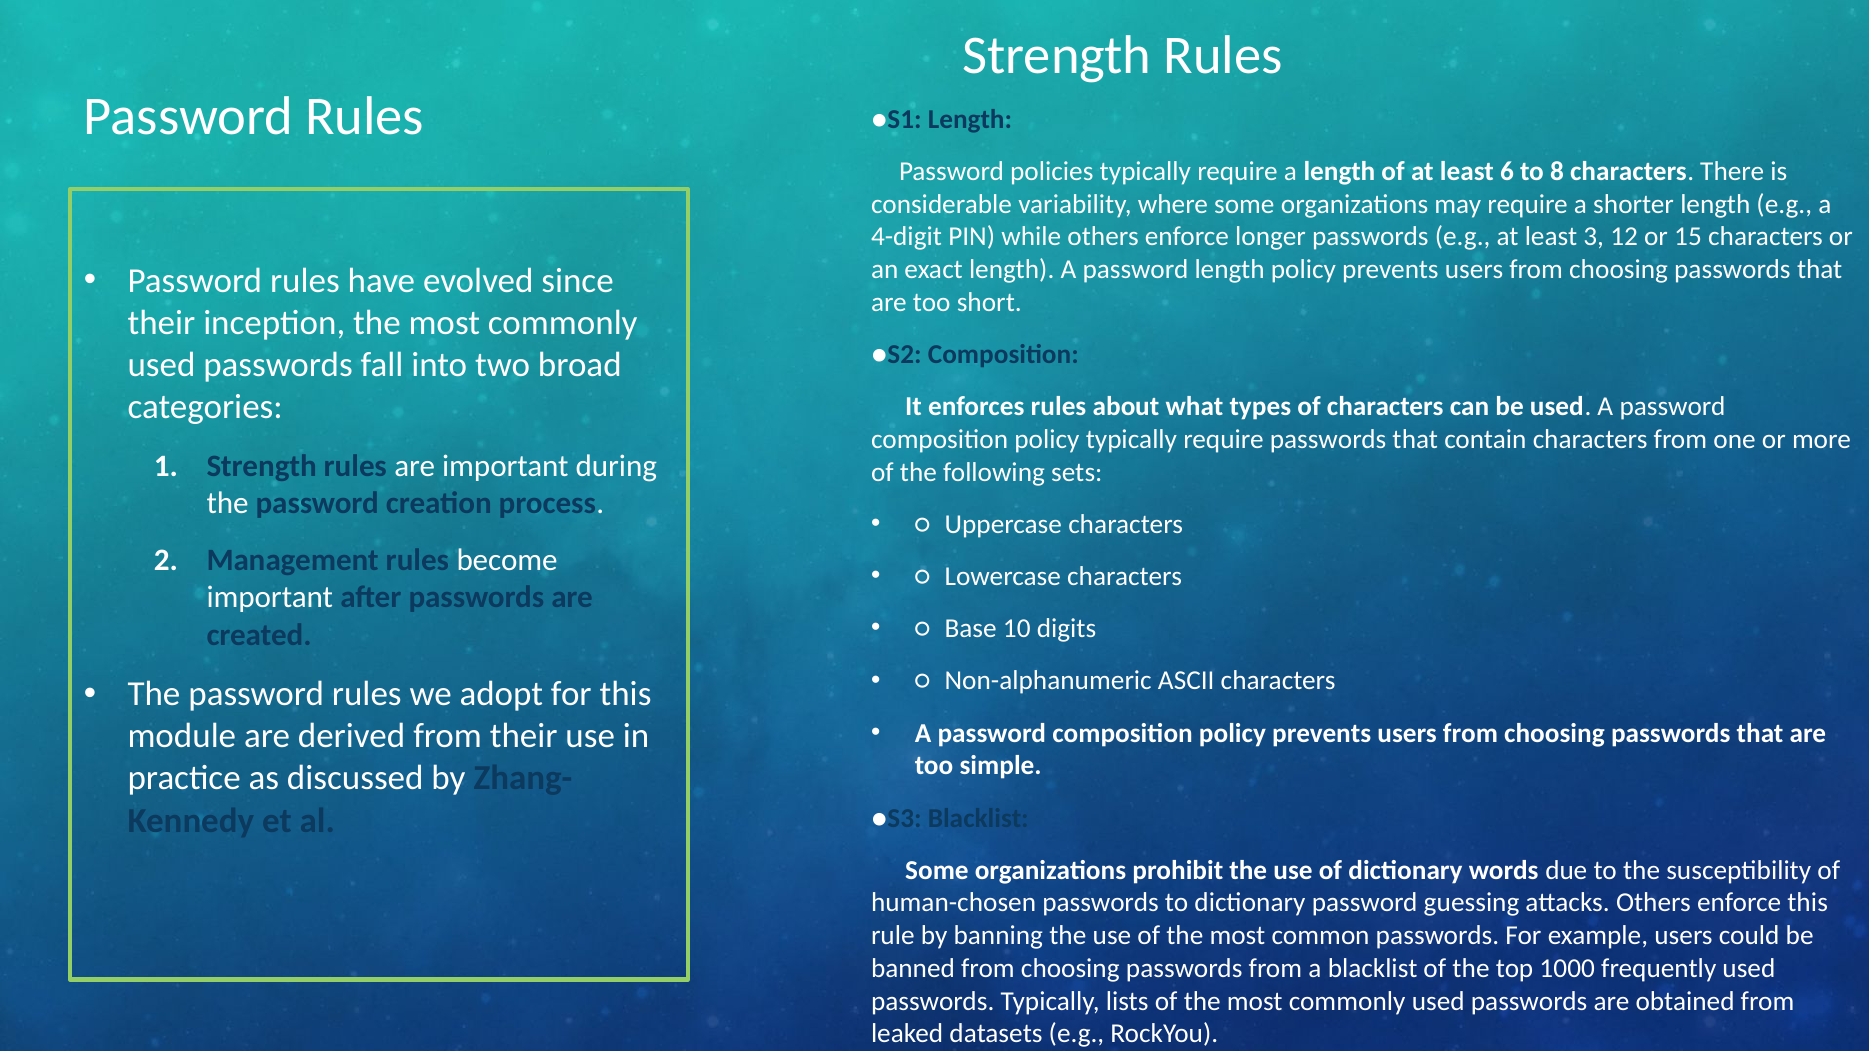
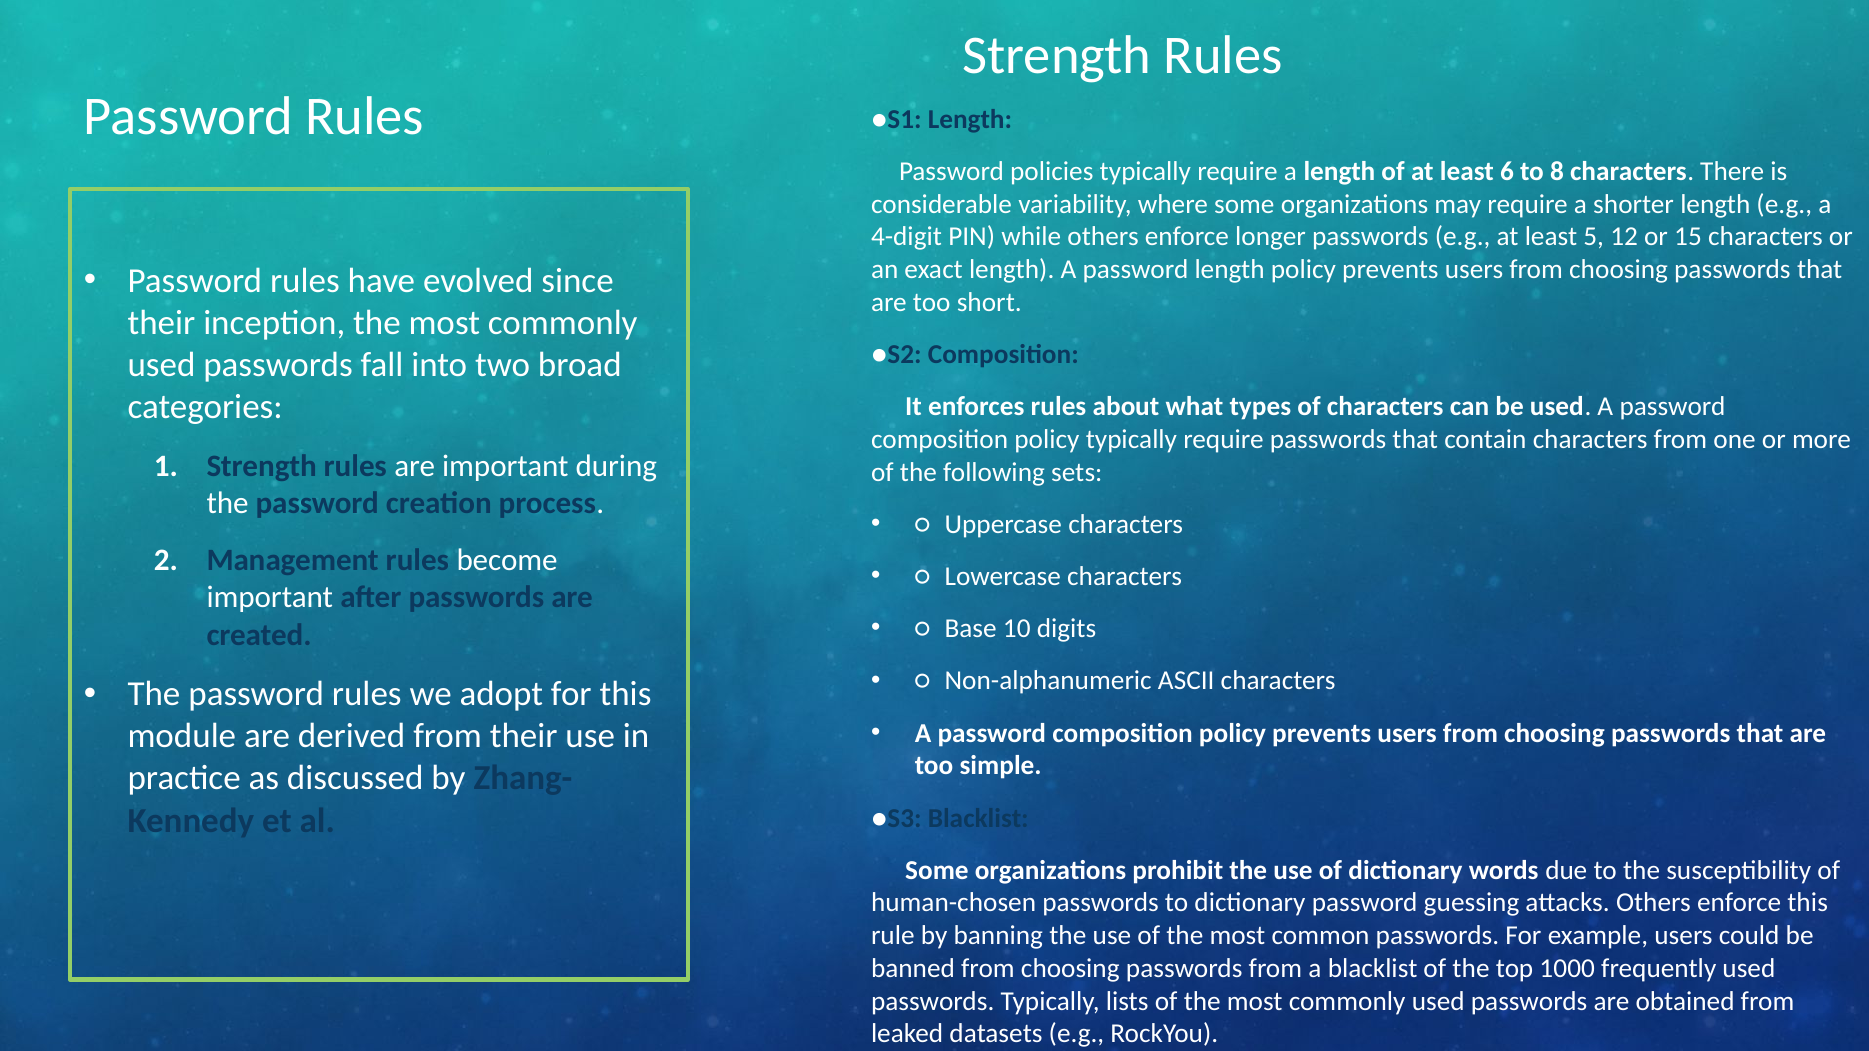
3: 3 -> 5 (1594, 237)
